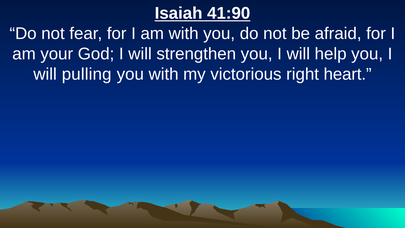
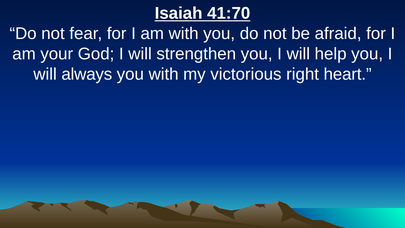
41:90: 41:90 -> 41:70 (229, 13)
pulling: pulling -> always (87, 74)
